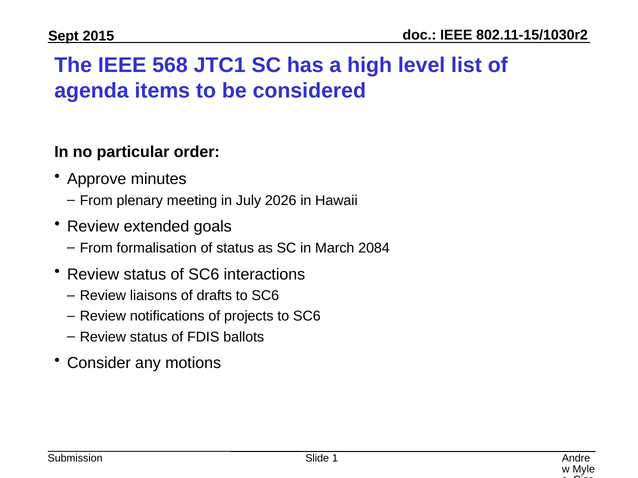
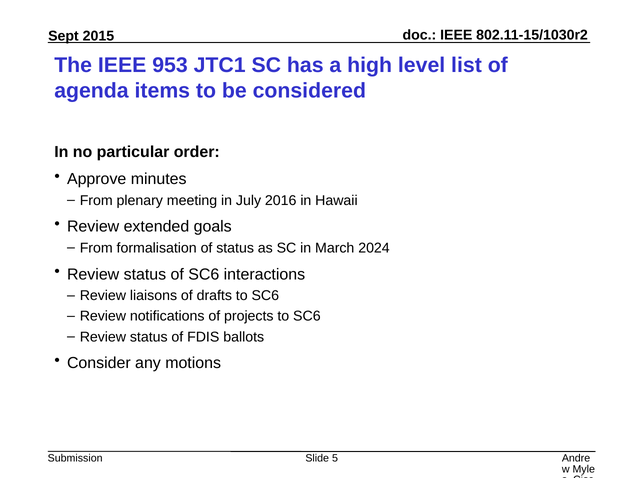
568: 568 -> 953 (170, 65)
2026: 2026 -> 2016 (281, 201)
2084: 2084 -> 2024 (374, 248)
1: 1 -> 5 (335, 459)
